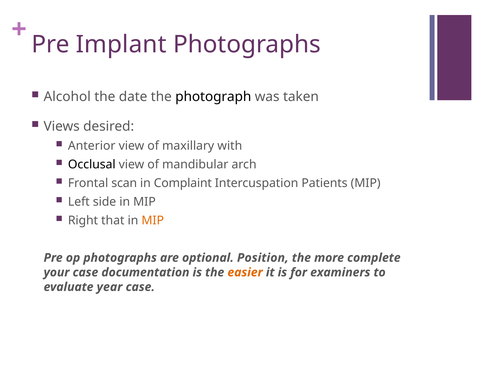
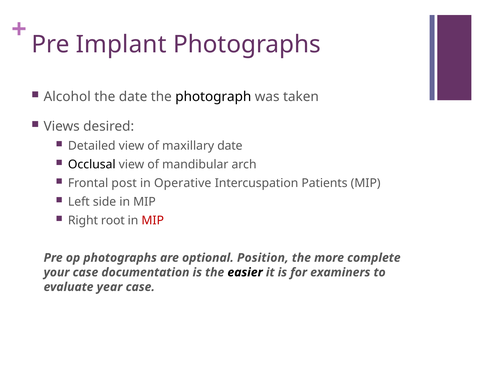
Anterior: Anterior -> Detailed (92, 146)
maxillary with: with -> date (230, 146)
scan: scan -> post (124, 183)
Complaint: Complaint -> Operative (183, 183)
that: that -> root (113, 221)
MIP colour: orange -> red (153, 221)
easier colour: orange -> black (245, 273)
